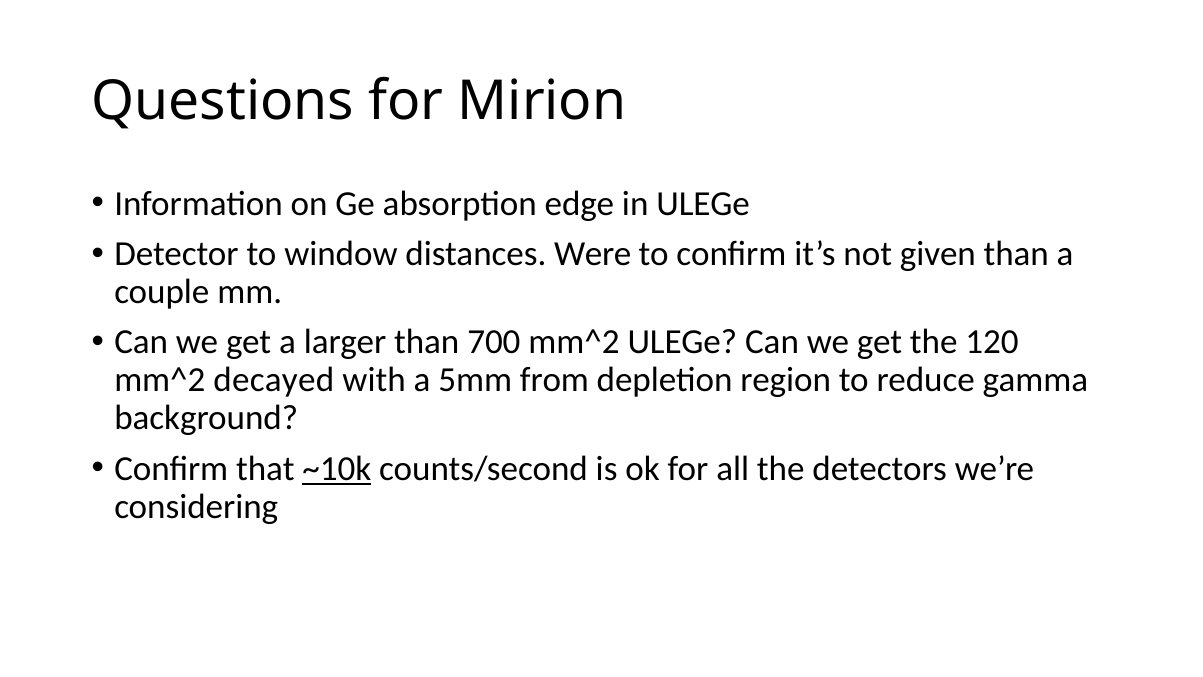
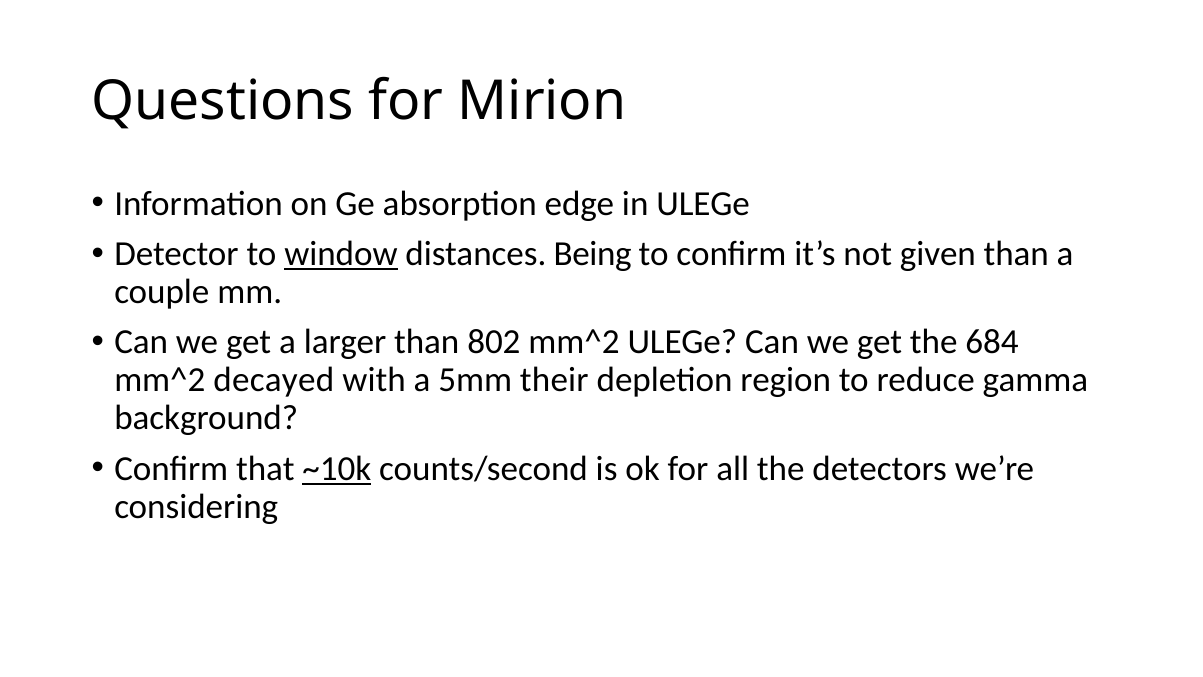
window underline: none -> present (341, 254)
Were: Were -> Being (593, 254)
700: 700 -> 802 (494, 342)
120: 120 -> 684 (992, 342)
from: from -> their (554, 380)
